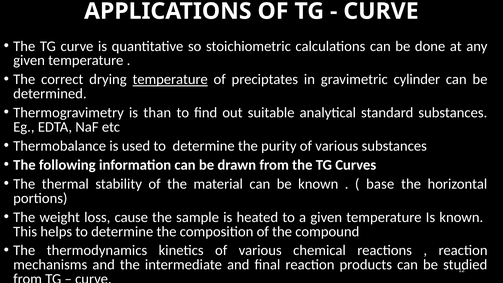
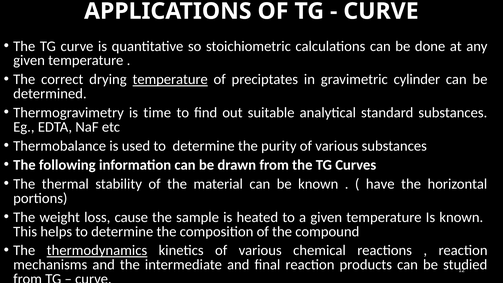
than: than -> time (157, 113)
base: base -> have (380, 184)
thermodynamics underline: none -> present (97, 250)
